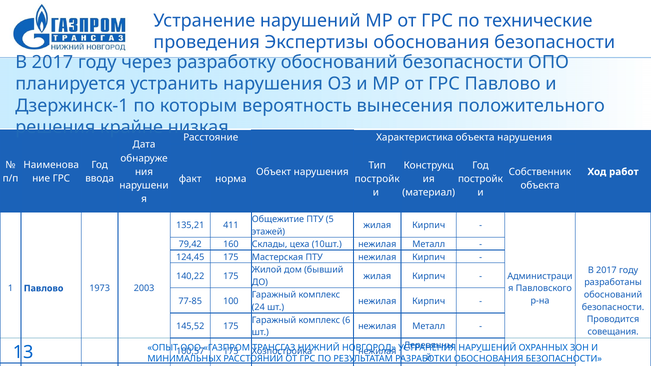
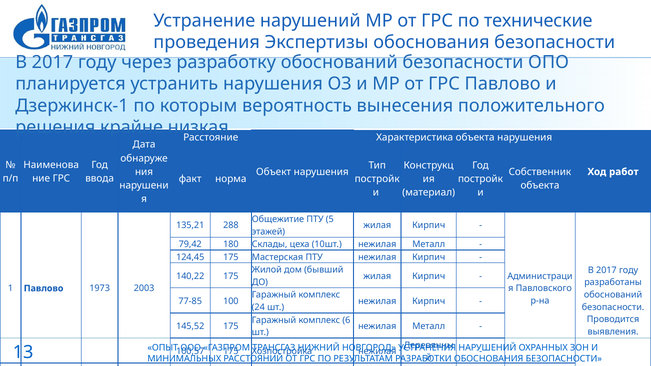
411: 411 -> 288 (231, 226)
160: 160 -> 180 (231, 244)
совещания: совещания -> выявления (613, 332)
